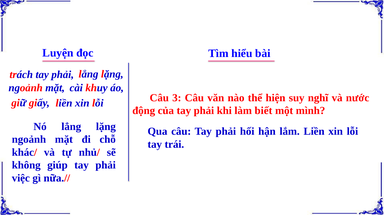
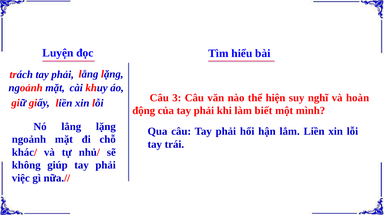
nước: nước -> hoàn (358, 98)
